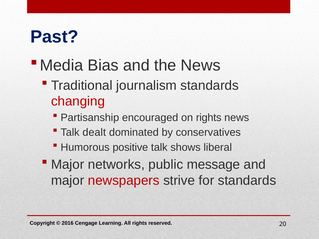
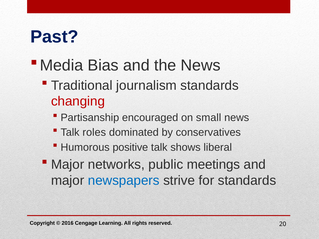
on rights: rights -> small (209, 118)
dealt: dealt -> roles (94, 133)
message: message -> meetings (213, 165)
newspapers colour: red -> blue (124, 181)
